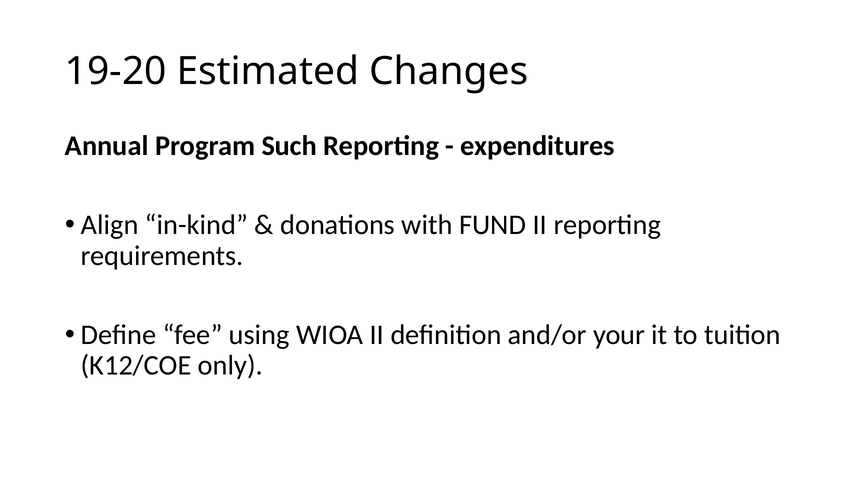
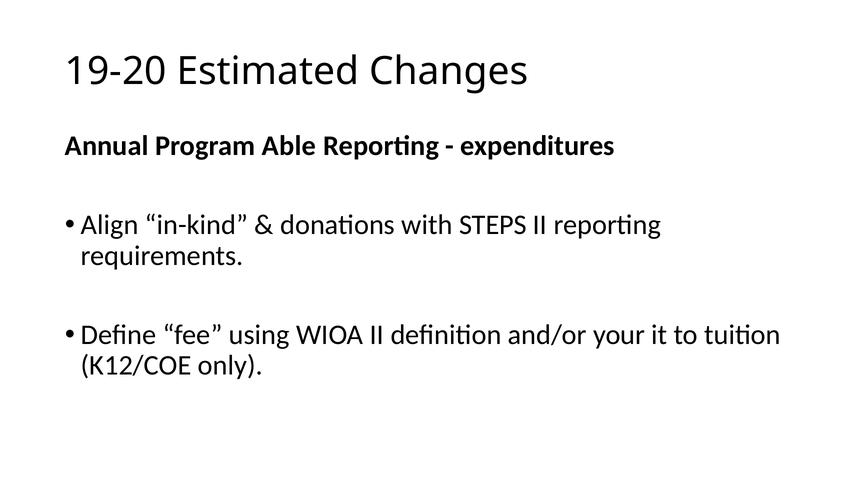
Such: Such -> Able (289, 146)
FUND: FUND -> STEPS (493, 225)
